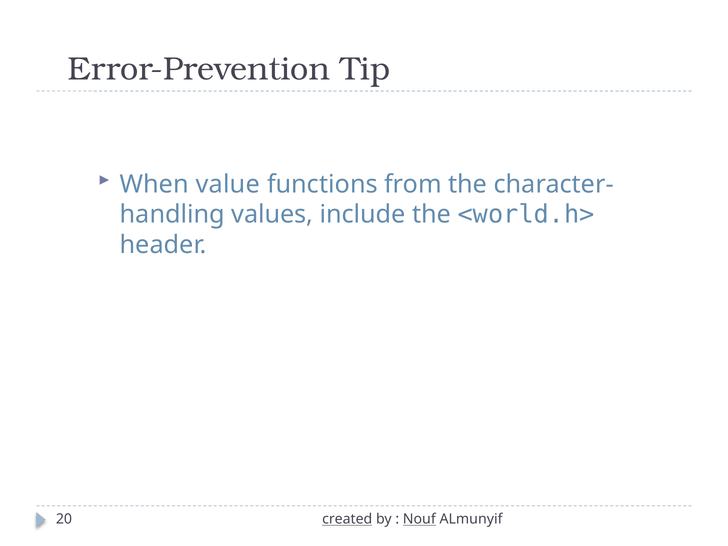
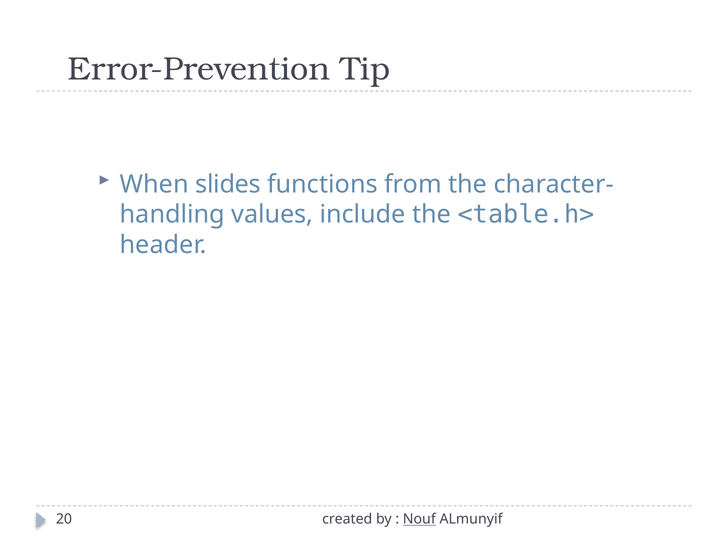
value: value -> slides (228, 184)
<world.h>: <world.h> -> <table.h> (526, 215)
created underline: present -> none (347, 519)
